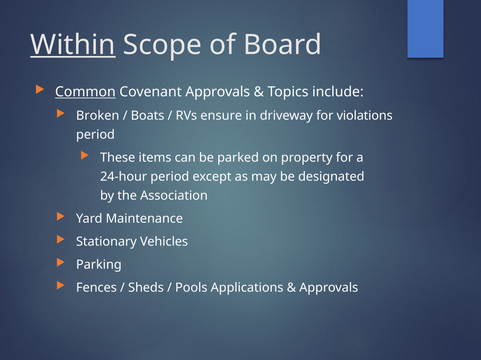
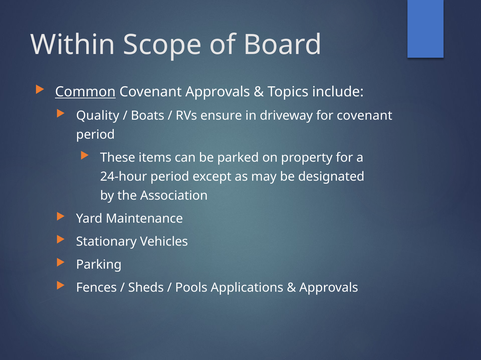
Within underline: present -> none (73, 45)
Broken: Broken -> Quality (98, 116)
for violations: violations -> covenant (365, 116)
